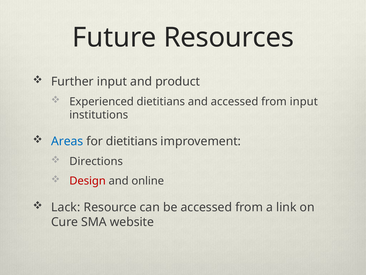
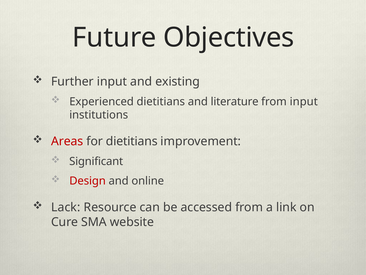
Resources: Resources -> Objectives (229, 37)
product: product -> existing (178, 81)
and accessed: accessed -> literature (235, 101)
Areas colour: blue -> red (67, 141)
Directions: Directions -> Significant (96, 161)
